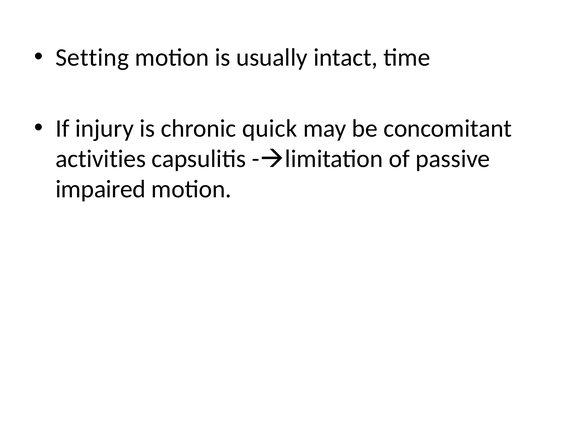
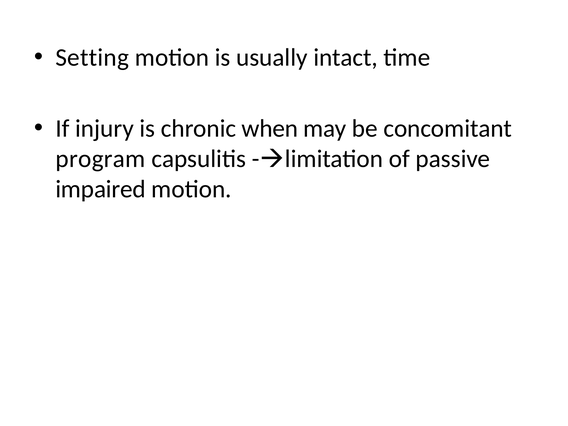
quick: quick -> when (270, 128)
activities: activities -> program (101, 159)
